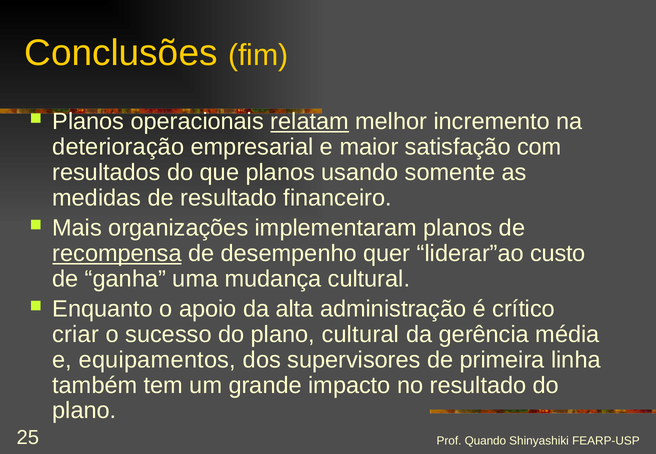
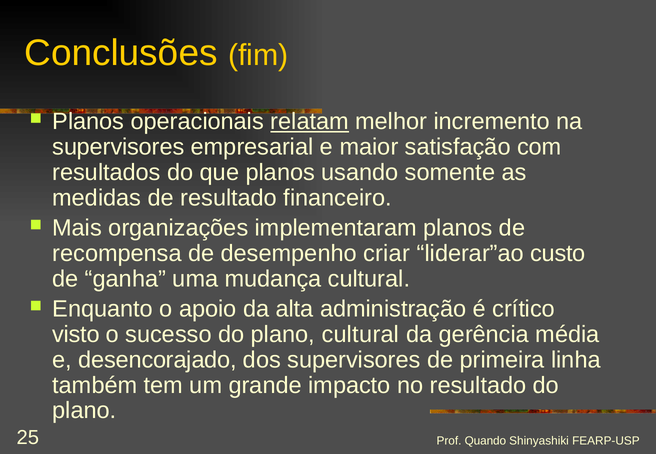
deterioração: deterioração -> supervisores (118, 147)
recompensa underline: present -> none (117, 254)
quer: quer -> criar (387, 254)
criar: criar -> visto (76, 335)
equipamentos: equipamentos -> desencorajado (158, 360)
